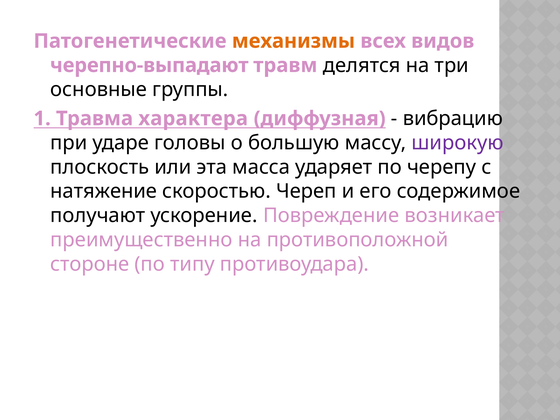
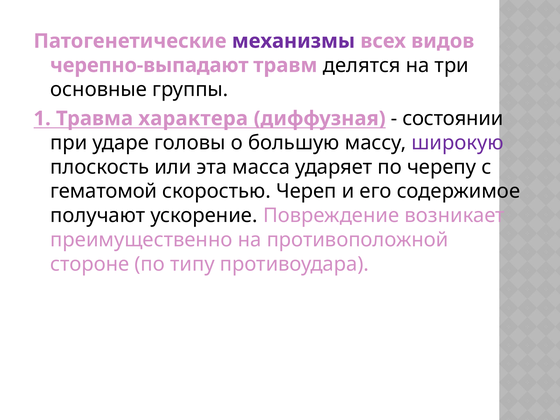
механизмы colour: orange -> purple (293, 41)
вибрацию: вибрацию -> состоянии (453, 119)
натяжение: натяжение -> гематомой (104, 191)
